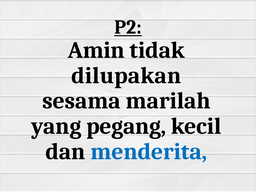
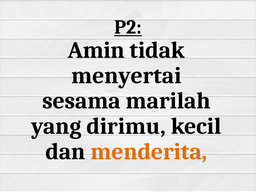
dilupakan: dilupakan -> menyertai (126, 75)
pegang: pegang -> dirimu (126, 126)
menderita colour: blue -> orange (149, 152)
